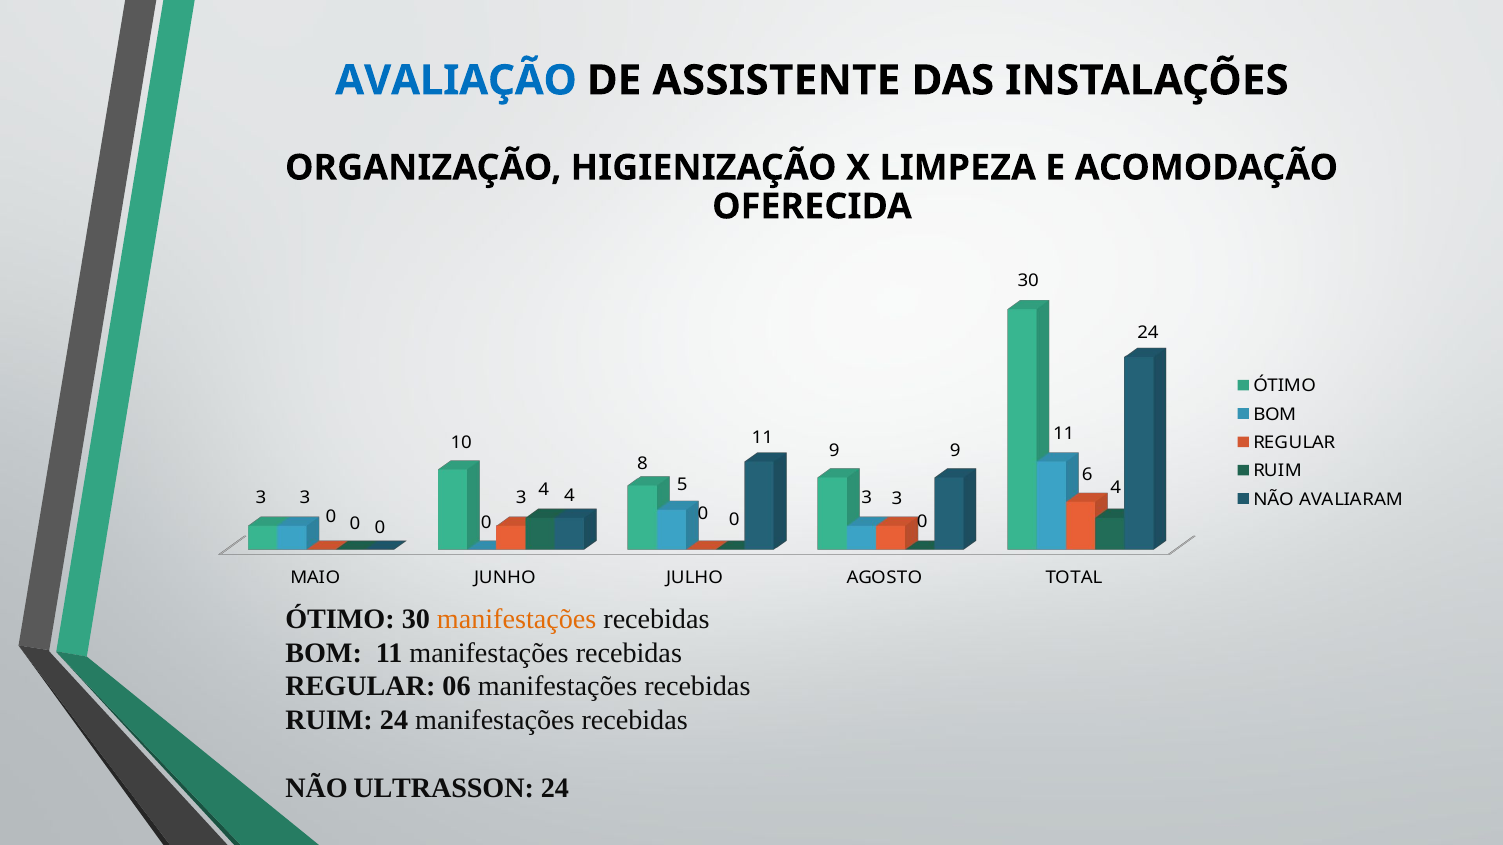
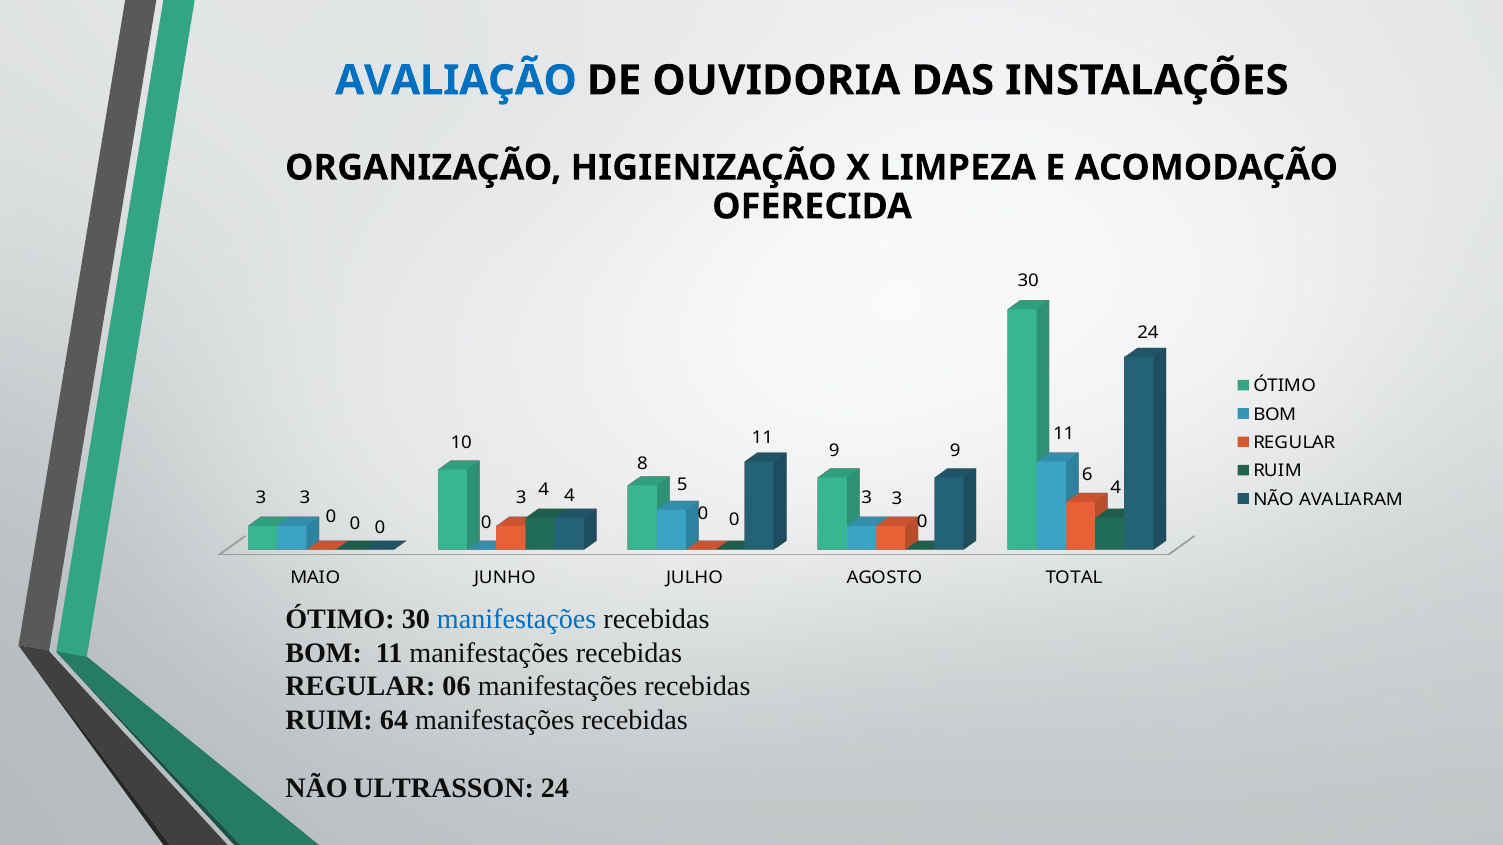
ASSISTENTE: ASSISTENTE -> OUVIDORIA (776, 81)
manifestações colour: orange -> blue (517, 619)
RUIM 24: 24 -> 64 (394, 721)
